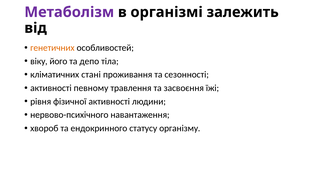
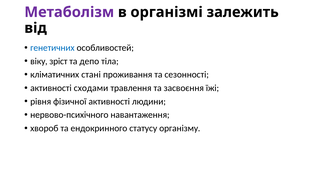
генетичних colour: orange -> blue (52, 48)
його: його -> зріст (58, 61)
певному: певному -> сходами (91, 88)
